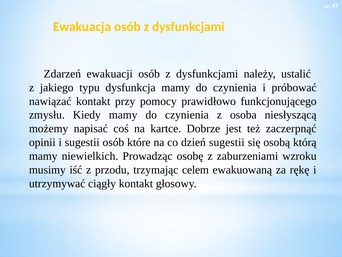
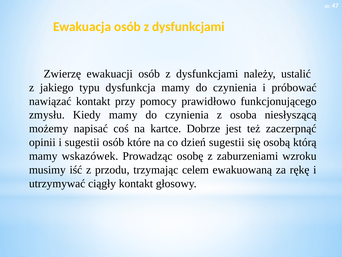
Zdarzeń: Zdarzeń -> Zwierzę (62, 74)
niewielkich: niewielkich -> wskazówek (90, 156)
